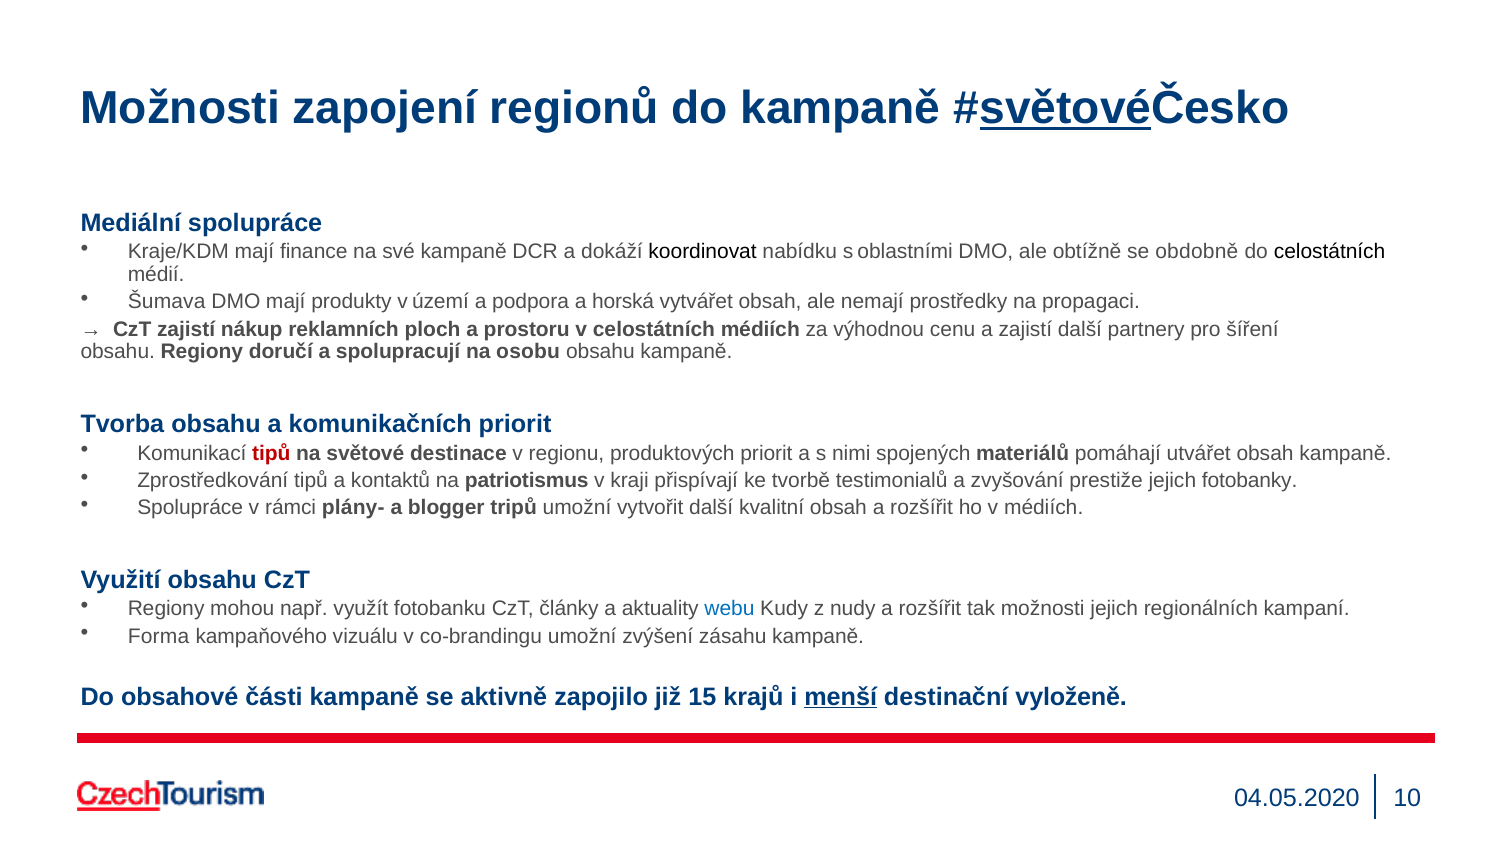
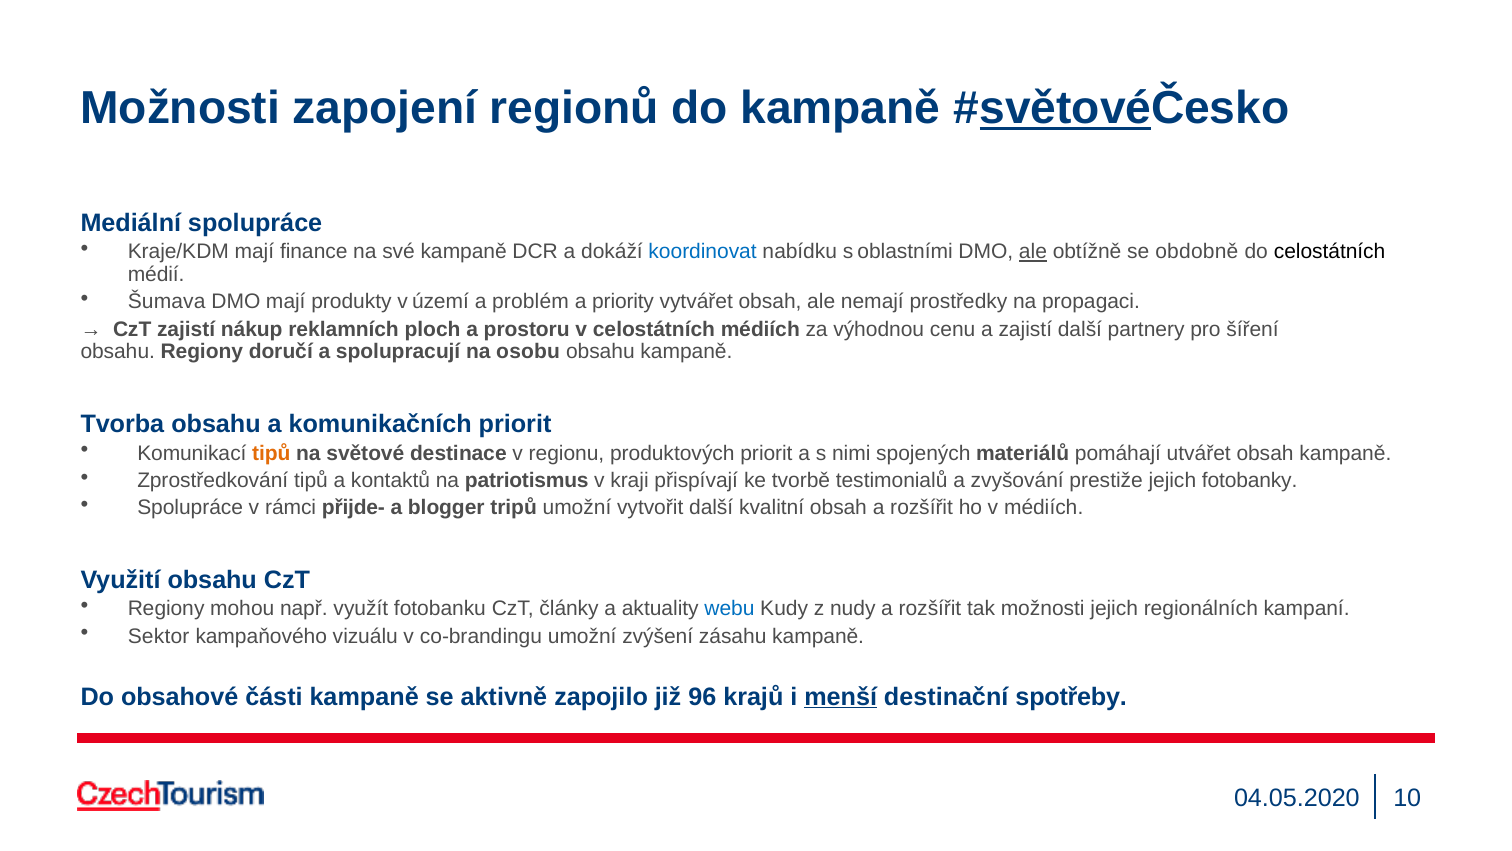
koordinovat colour: black -> blue (703, 252)
ale underline: none -> present (1033, 252)
podpora: podpora -> problém (531, 302)
horská: horská -> priority (623, 302)
tipů colour: red -> orange (271, 453)
plány-: plány- -> přijde- (353, 507)
Forma: Forma -> Sektor (159, 636)
15: 15 -> 96 (702, 696)
vyloženě: vyloženě -> spotřeby (1071, 696)
